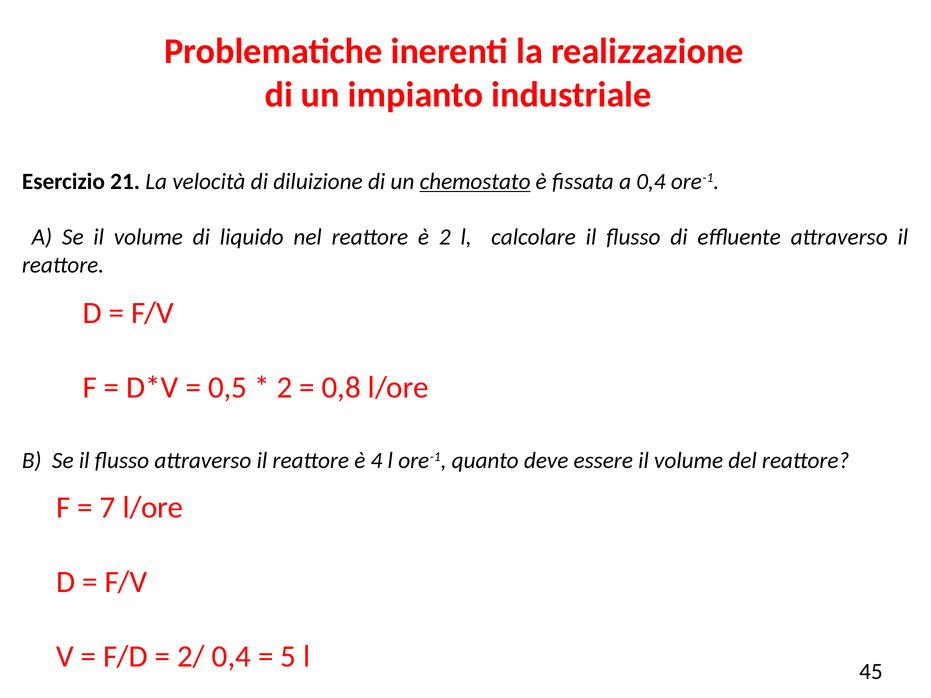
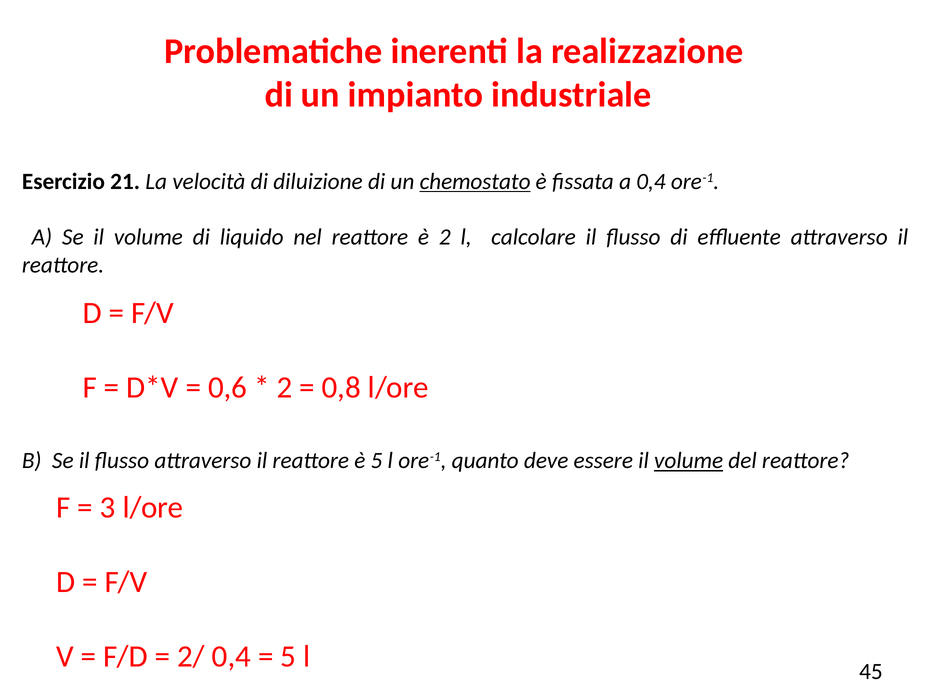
0,5: 0,5 -> 0,6 (228, 388)
è 4: 4 -> 5 (376, 461)
volume underline: none -> present (689, 461)
7: 7 -> 3 (108, 508)
